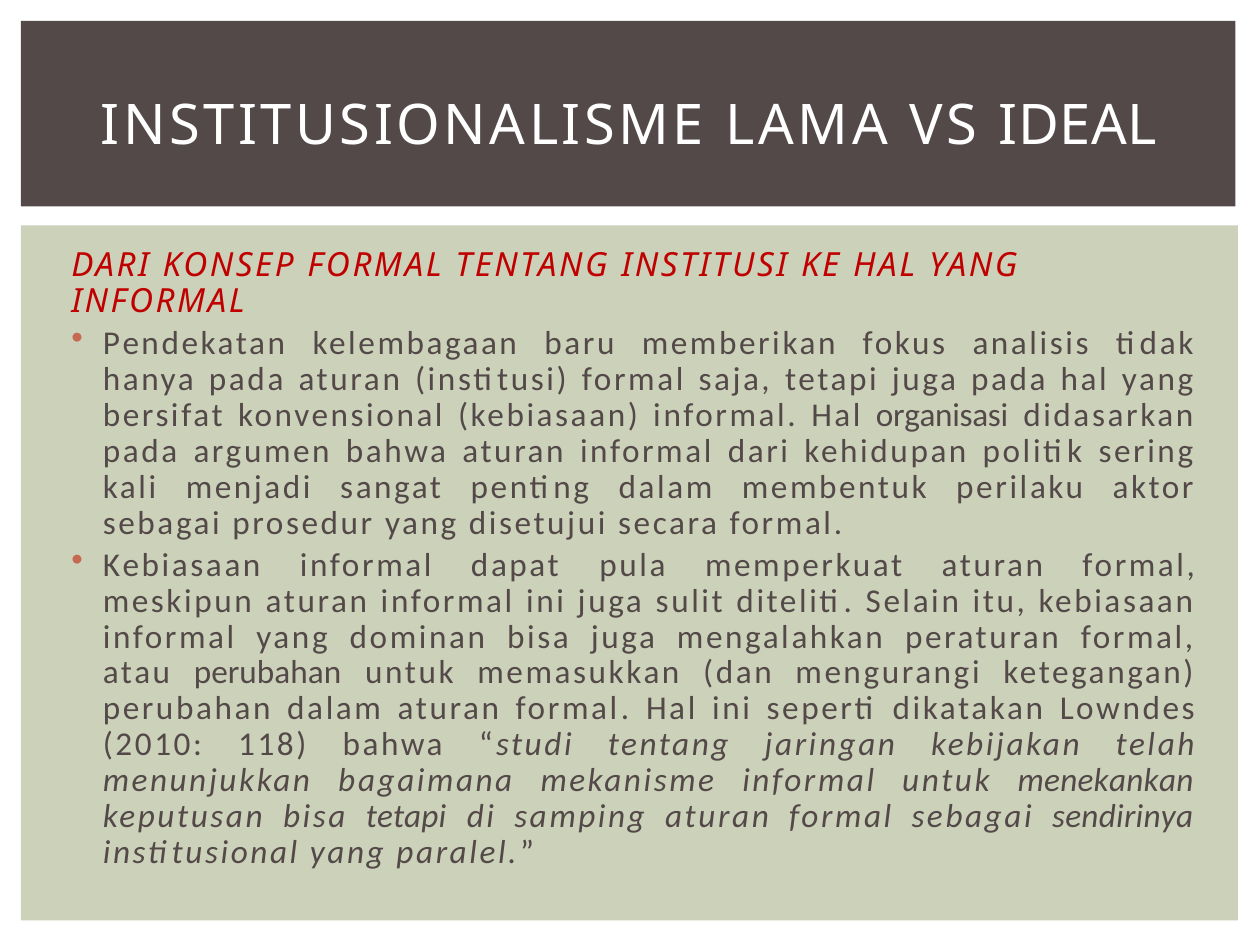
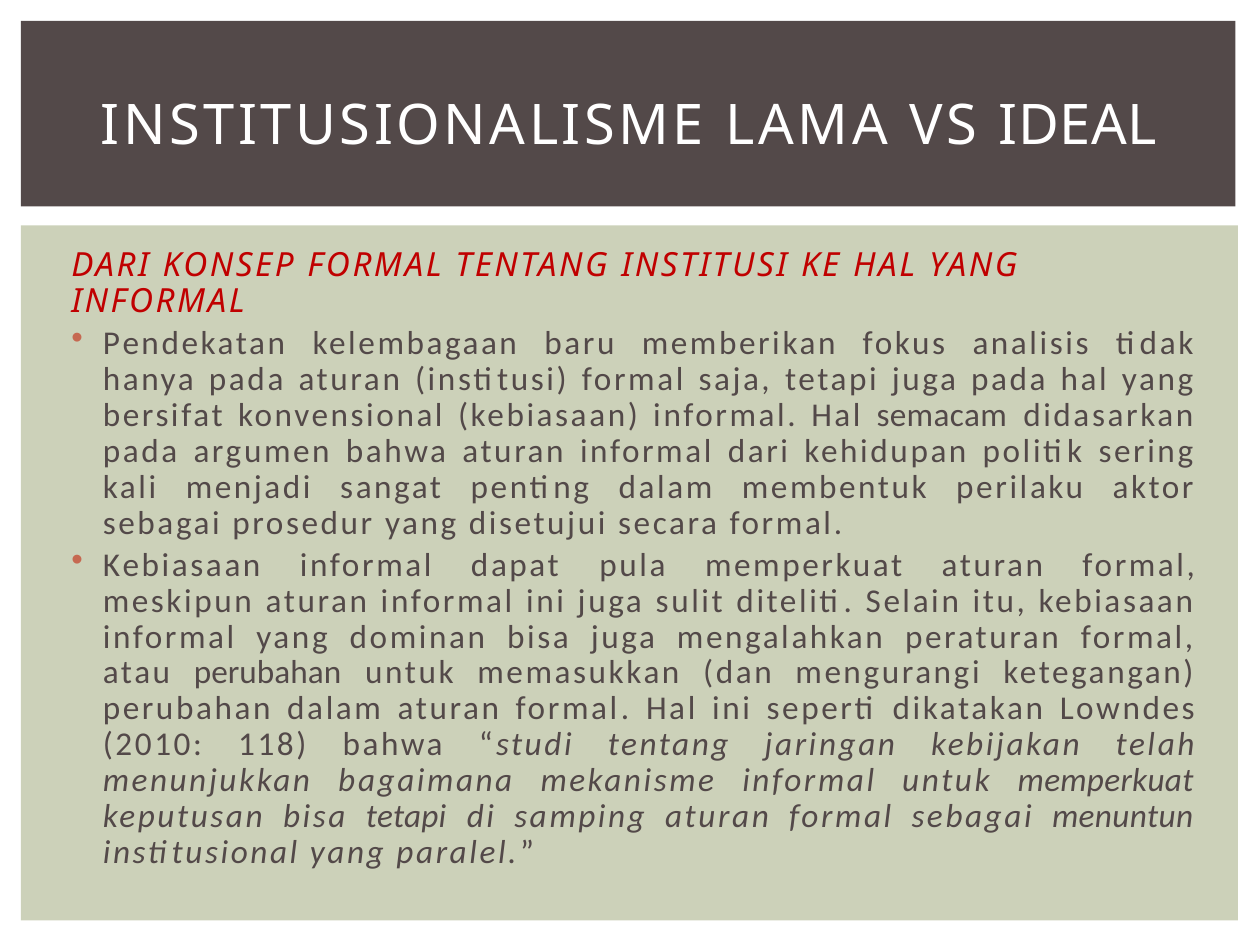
organisasi: organisasi -> semacam (942, 415)
untuk menekankan: menekankan -> memperkuat (1106, 781)
sendirinya: sendirinya -> menuntun (1123, 817)
